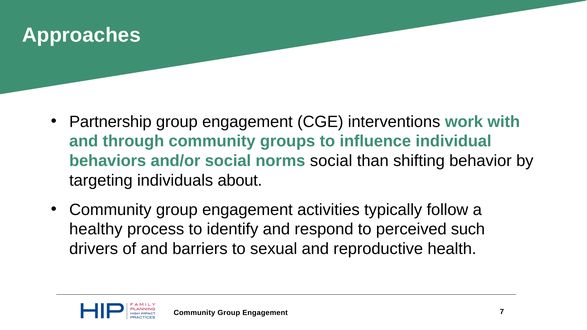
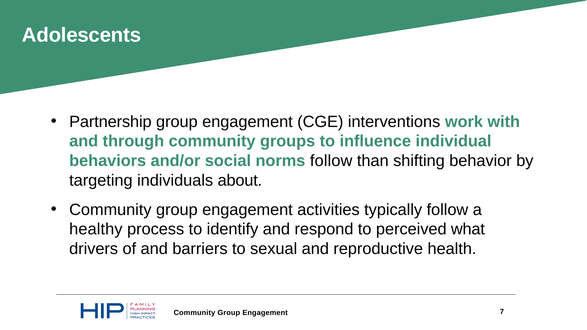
Approaches: Approaches -> Adolescents (82, 35)
norms social: social -> follow (331, 161)
such: such -> what (468, 229)
